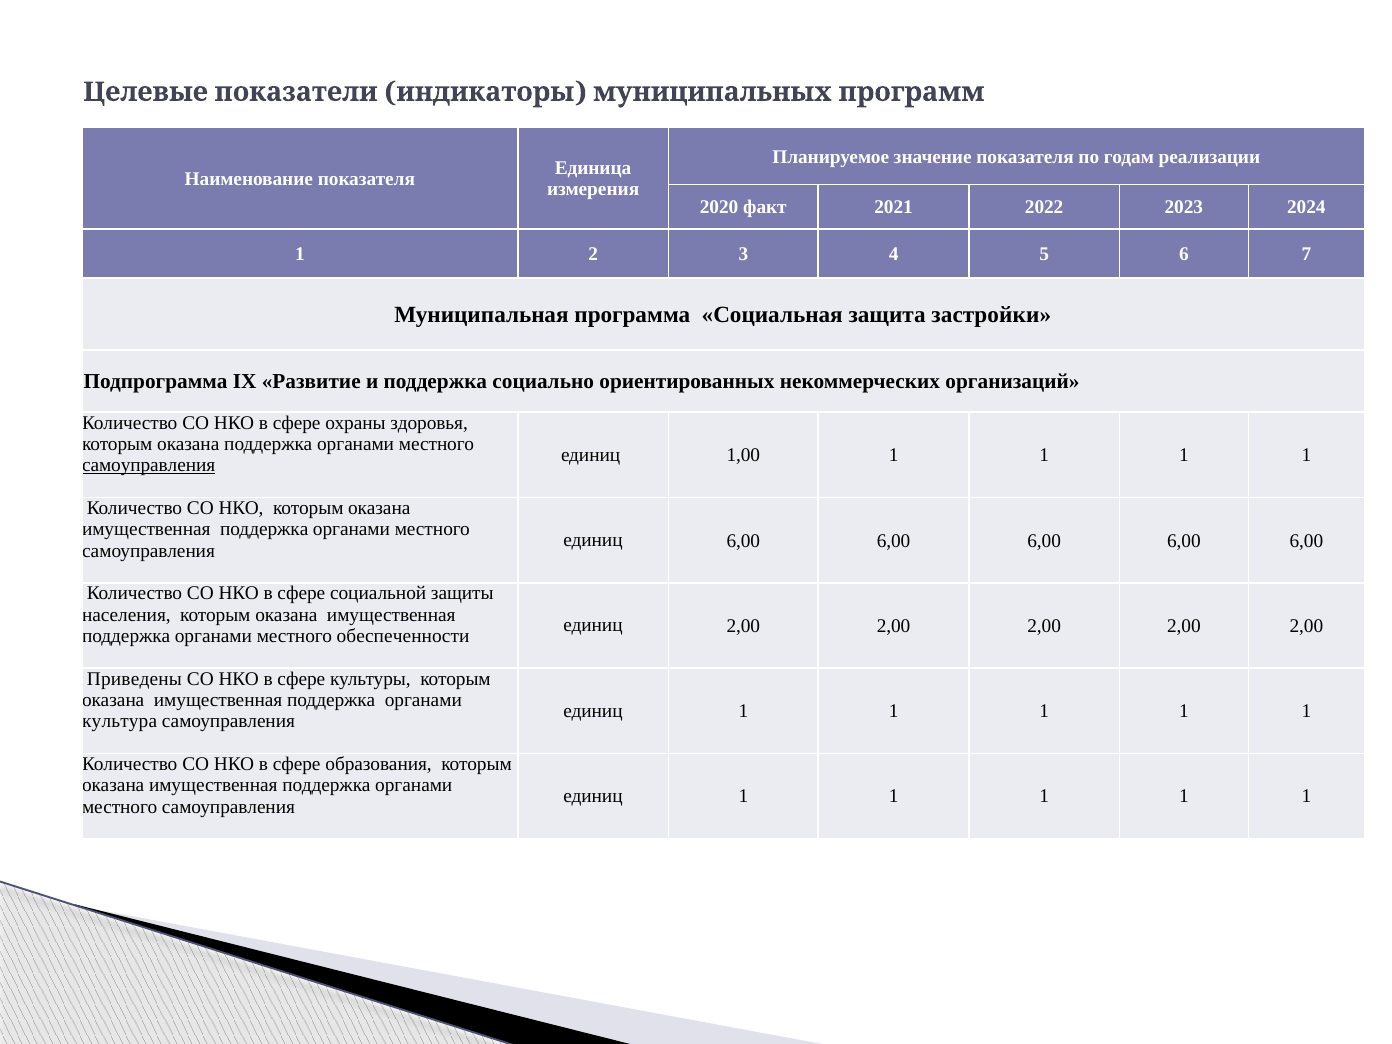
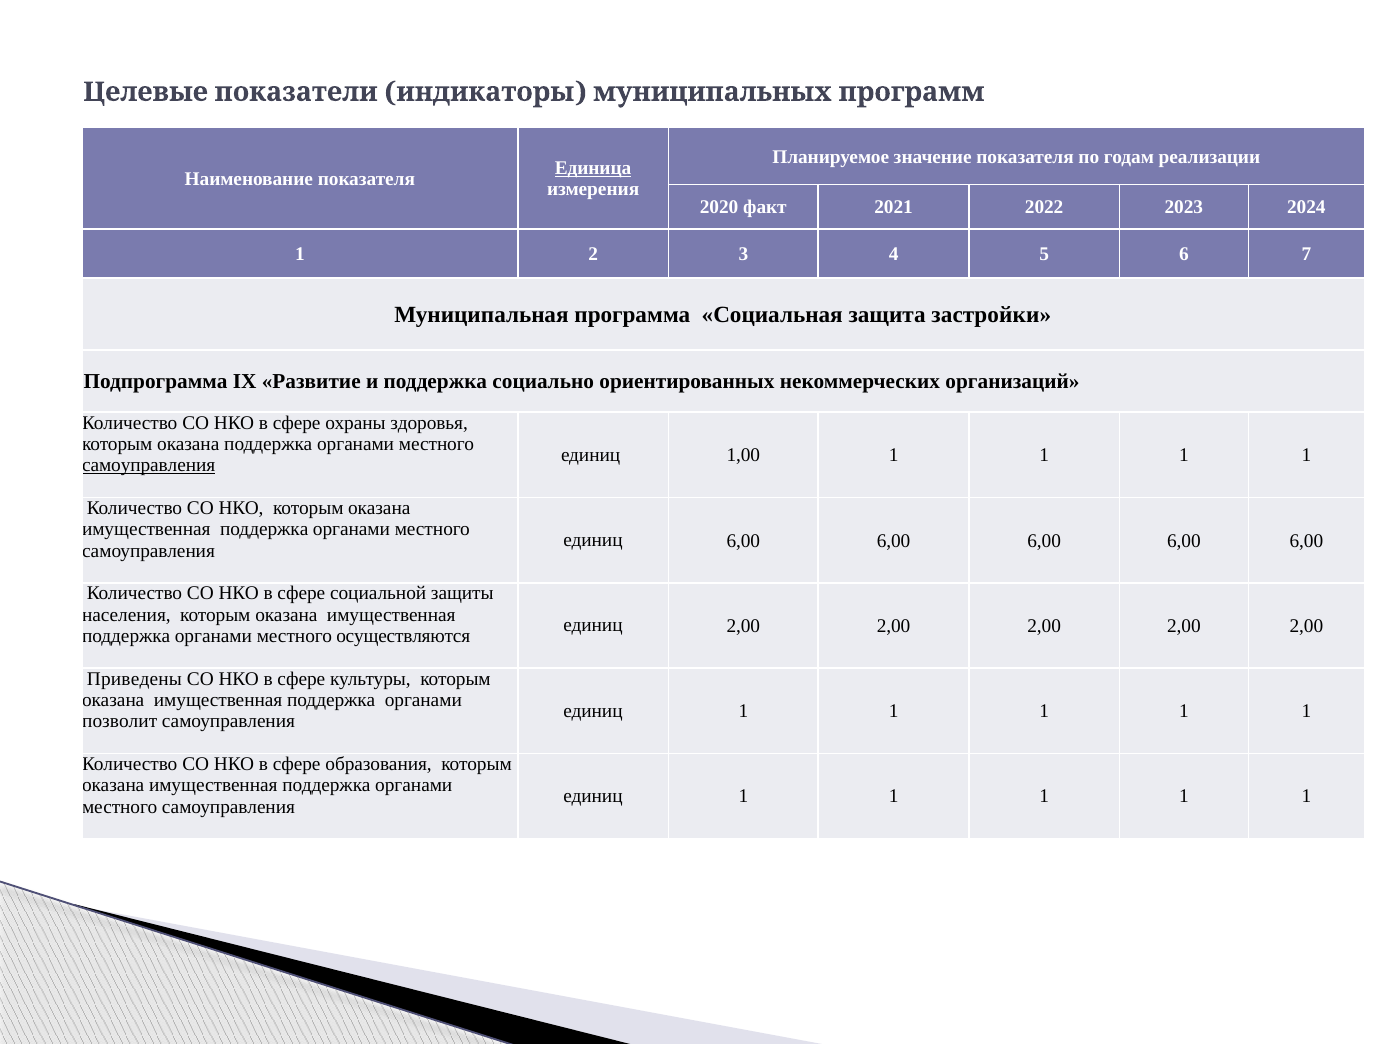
Единица underline: none -> present (593, 168)
обеспеченности: обеспеченности -> осуществляются (403, 636)
культура: культура -> позволит (120, 722)
